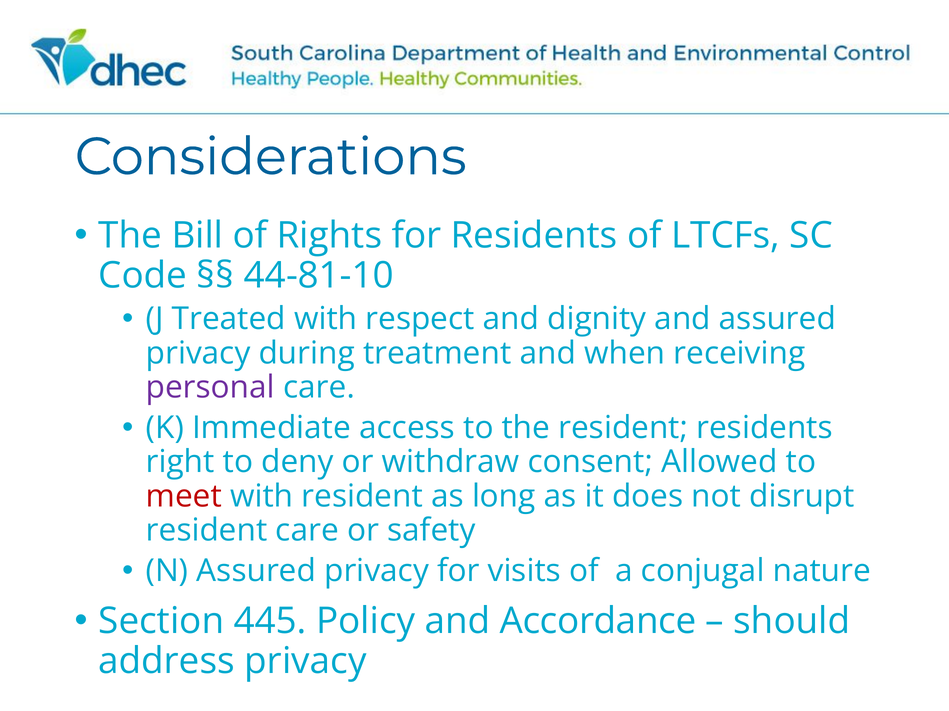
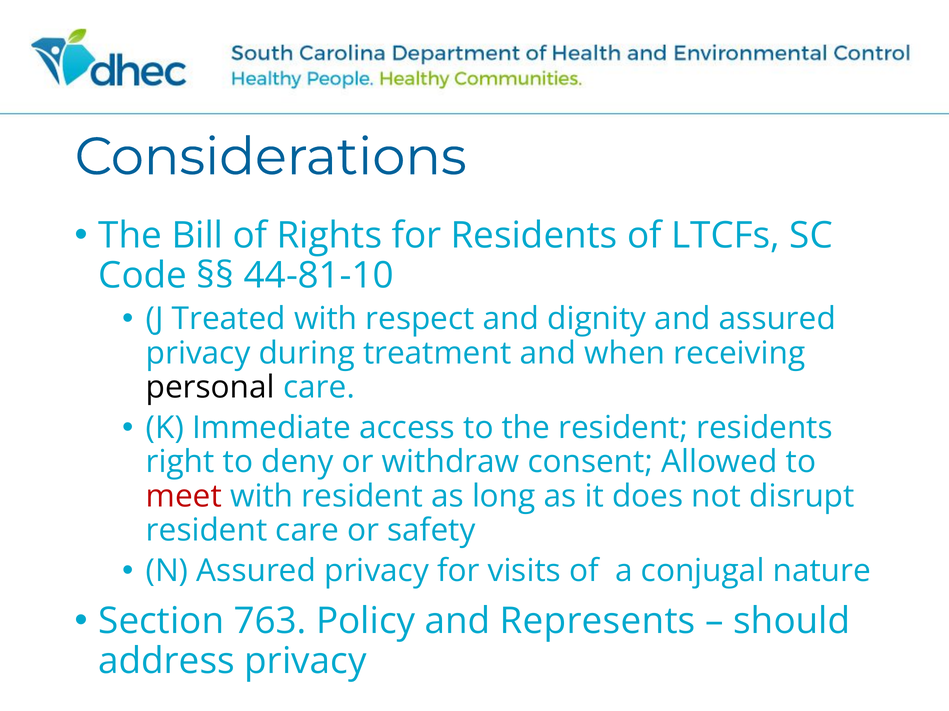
personal colour: purple -> black (210, 388)
445: 445 -> 763 (270, 622)
Accordance: Accordance -> Represents (598, 622)
